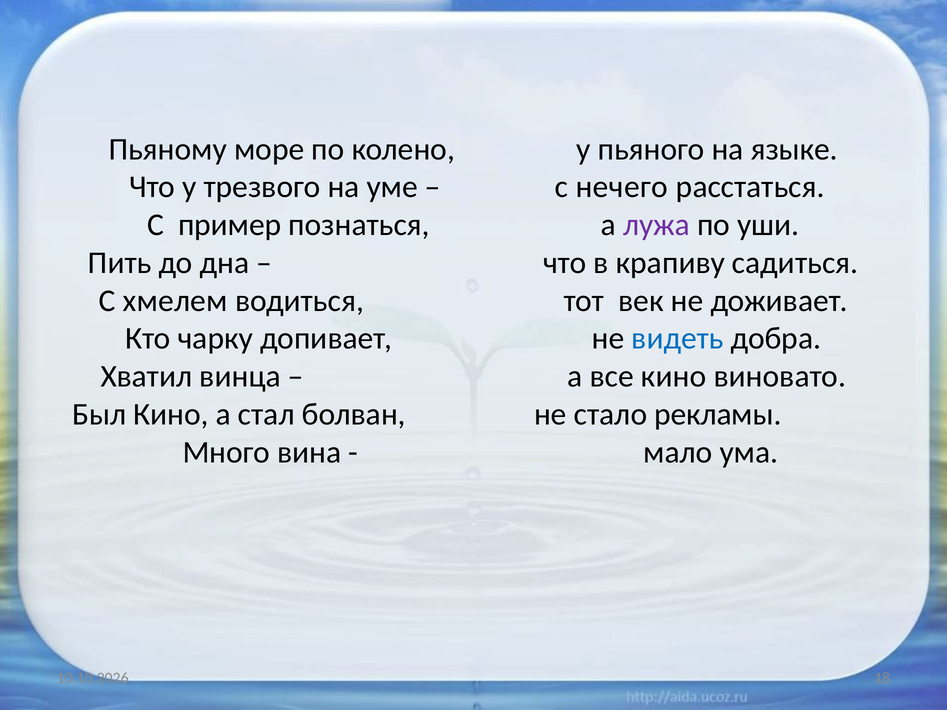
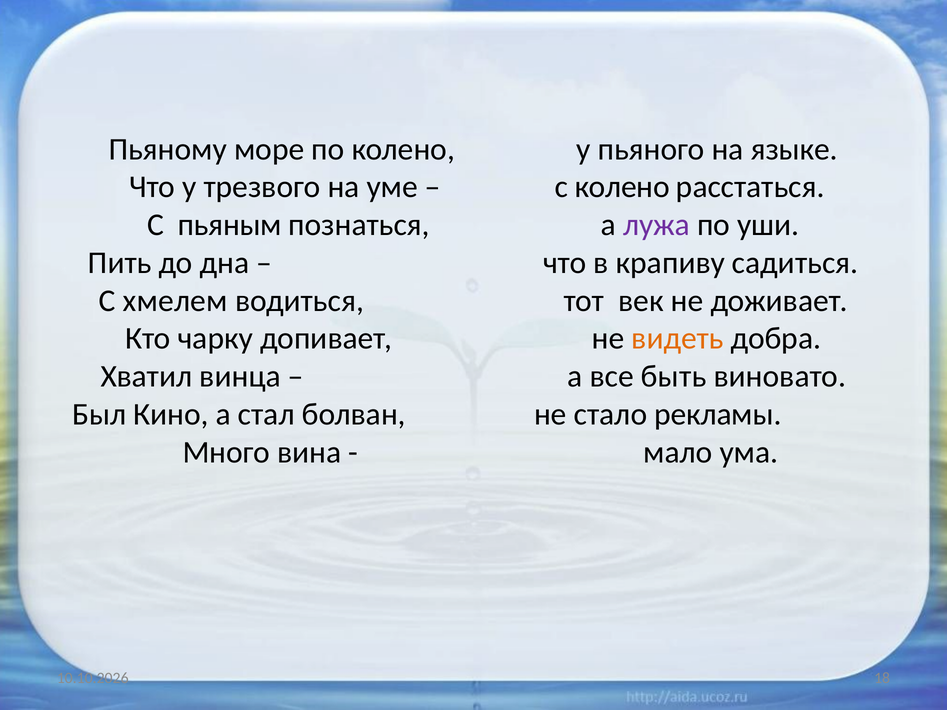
с нечего: нечего -> колено (622, 187)
пример: пример -> пьяным (230, 225)
видеть colour: blue -> orange (678, 339)
все кино: кино -> быть (674, 377)
